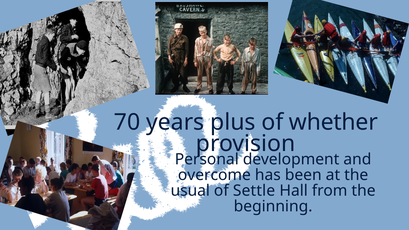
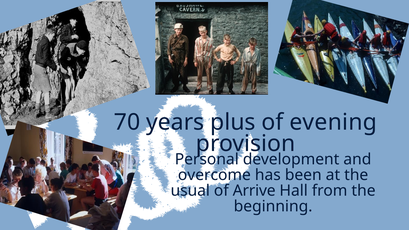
whether: whether -> evening (333, 122)
Settle: Settle -> Arrive (254, 191)
